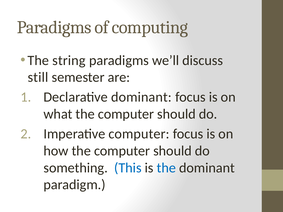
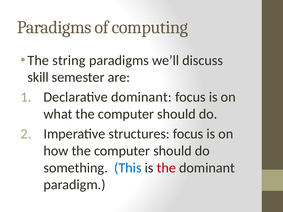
still: still -> skill (38, 77)
Imperative computer: computer -> structures (139, 134)
the colour: blue -> red (166, 168)
